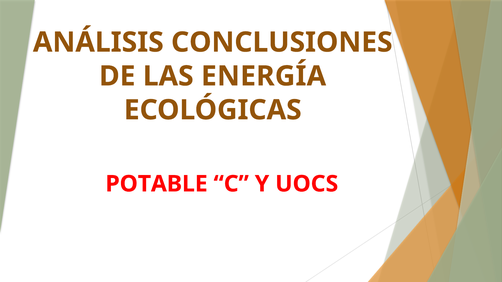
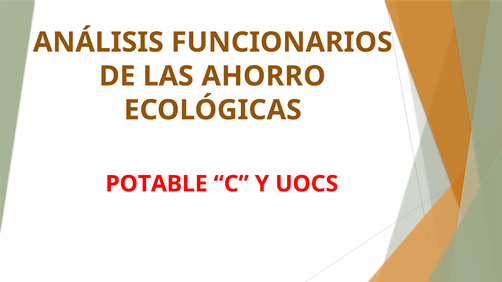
CONCLUSIONES: CONCLUSIONES -> FUNCIONARIOS (282, 42)
ENERGÍA: ENERGÍA -> AHORRO (264, 76)
